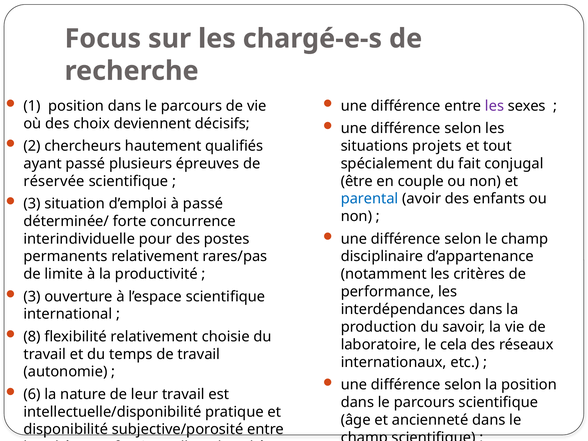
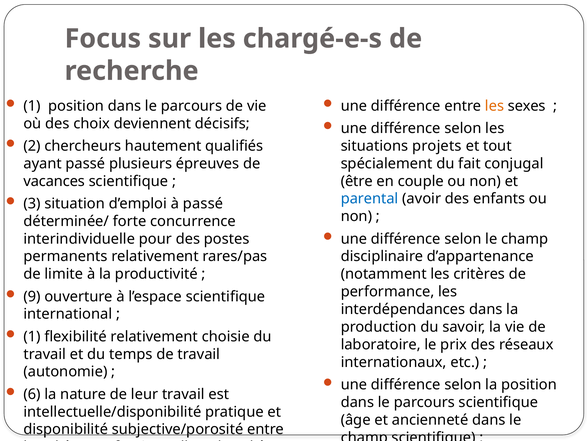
les colour: purple -> orange (495, 106)
réservée: réservée -> vacances (54, 181)
3: 3 -> 9 (32, 296)
8: 8 -> 1 (32, 337)
cela: cela -> prix (454, 345)
